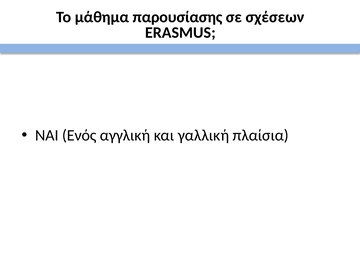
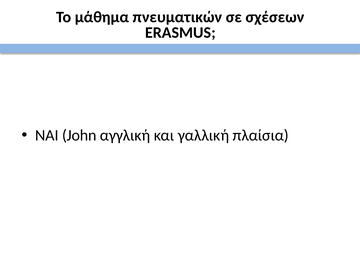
παρουσίασης: παρουσίασης -> πνευματικών (177, 17)
Ενός: Ενός -> John (79, 135)
